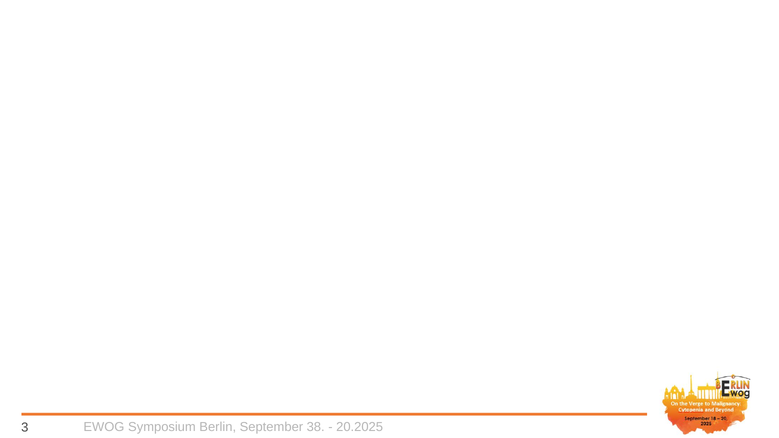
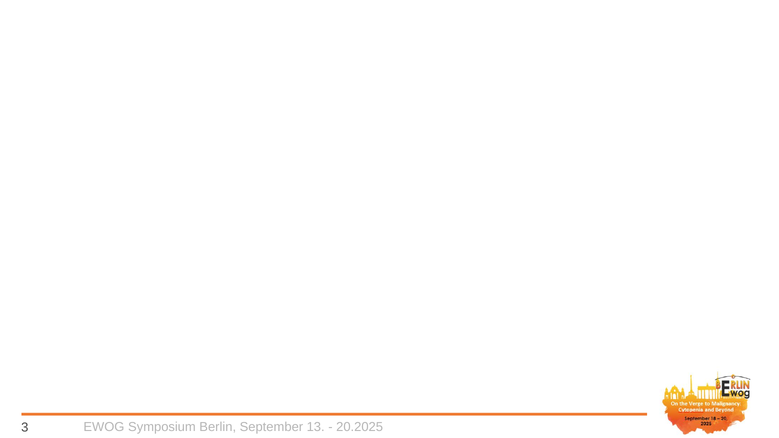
38: 38 -> 13 (316, 427)
